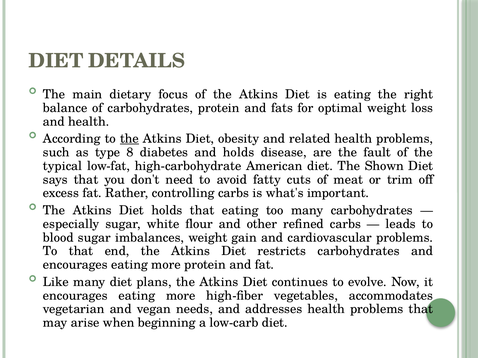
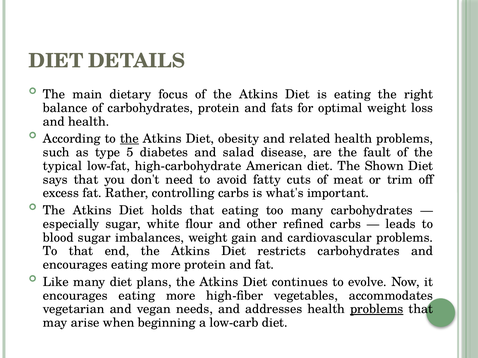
8: 8 -> 5 (130, 153)
and holds: holds -> salad (239, 153)
problems underline: none -> present (377, 310)
